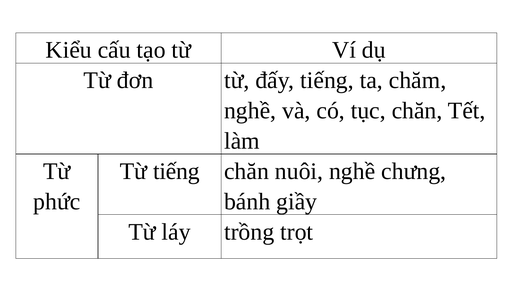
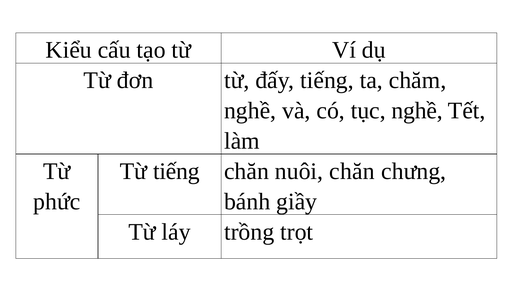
tục chăn: chăn -> nghề (417, 111)
nuôi nghề: nghề -> chăn (352, 171)
